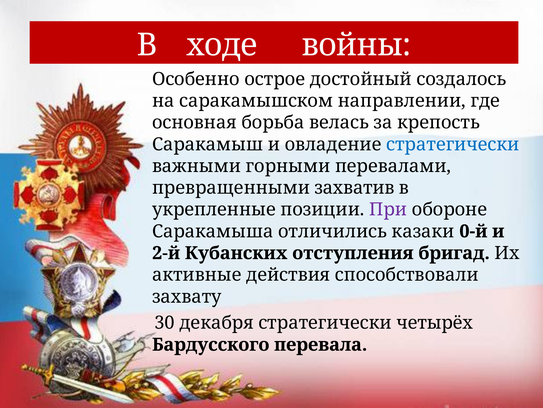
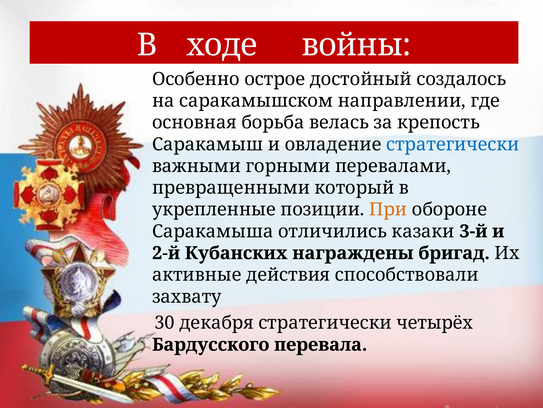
захватив: захватив -> который (354, 188)
При colour: purple -> orange (388, 209)
0-й: 0-й -> 3-й (473, 231)
отступления: отступления -> награждены (353, 253)
